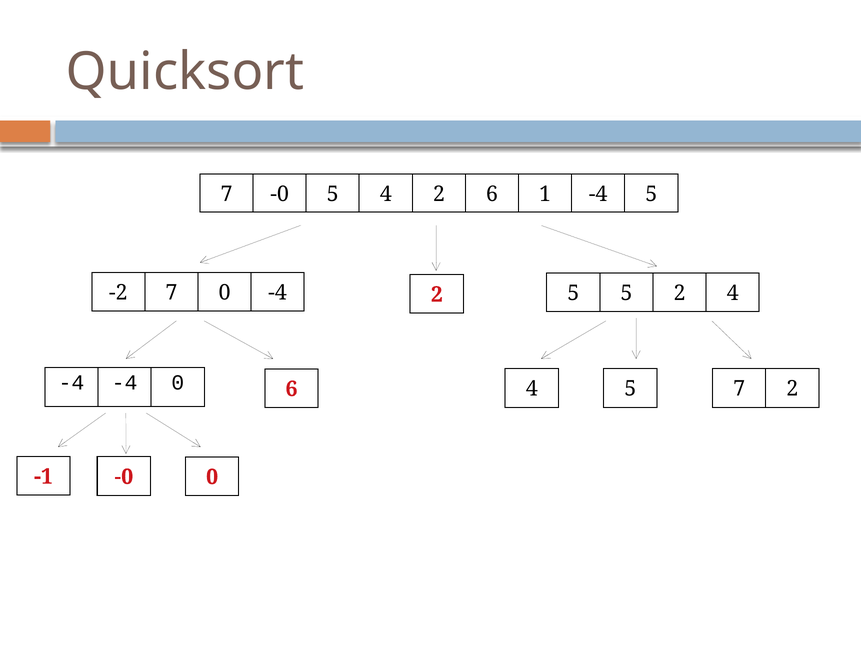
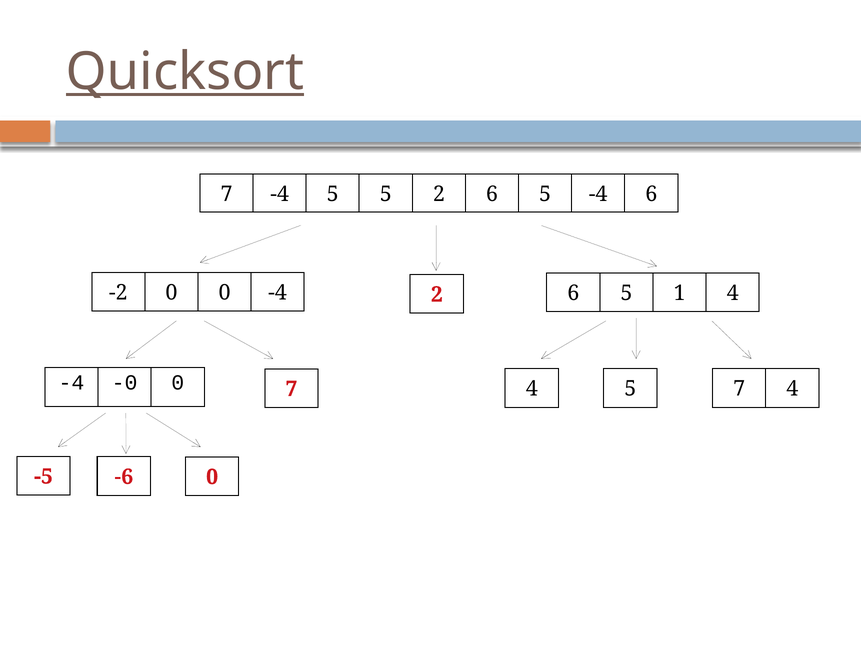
Quicksort underline: none -> present (185, 72)
7 -0: -0 -> -4 (280, 194)
5 4: 4 -> 5 (386, 194)
2 6 1: 1 -> 5 (545, 194)
5: 5 -> 6 (651, 194)
-2 7: 7 -> 0 (171, 293)
0 -4 5: 5 -> 6 (573, 293)
5 2: 2 -> 1 (680, 293)
-4 -4: -4 -> -0 (125, 383)
0 6: 6 -> 7 (291, 389)
7 2: 2 -> 4 (792, 389)
-1: -1 -> -5 (44, 476)
-0: -0 -> -6 (124, 477)
